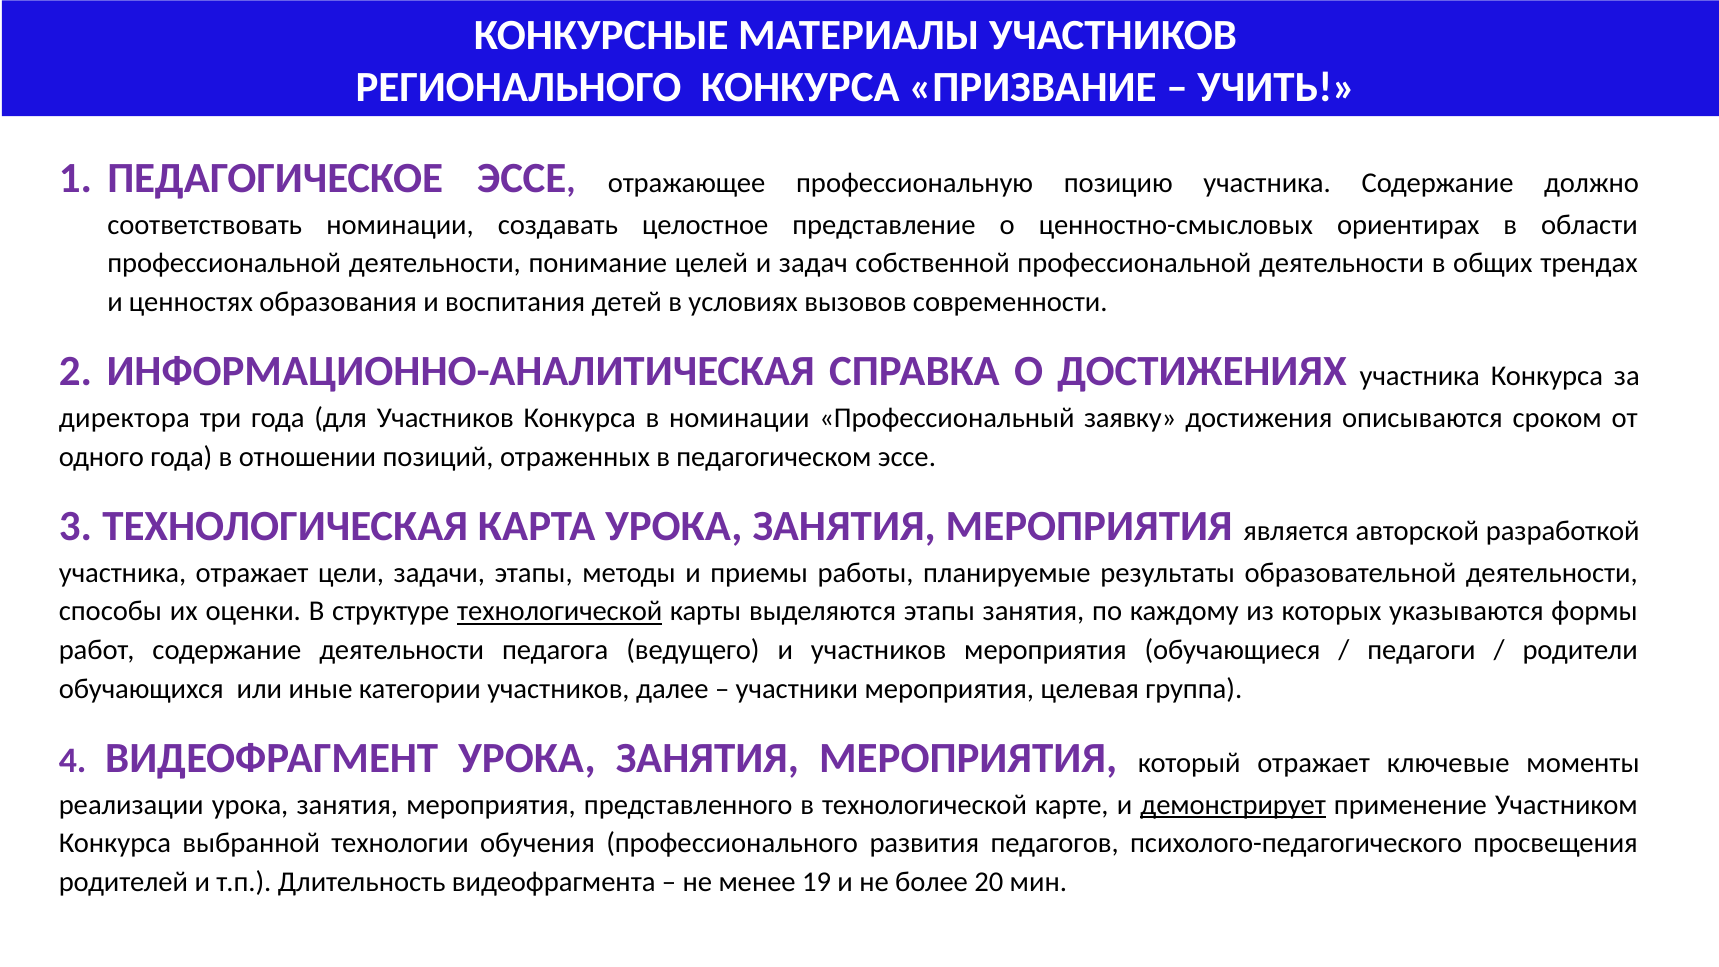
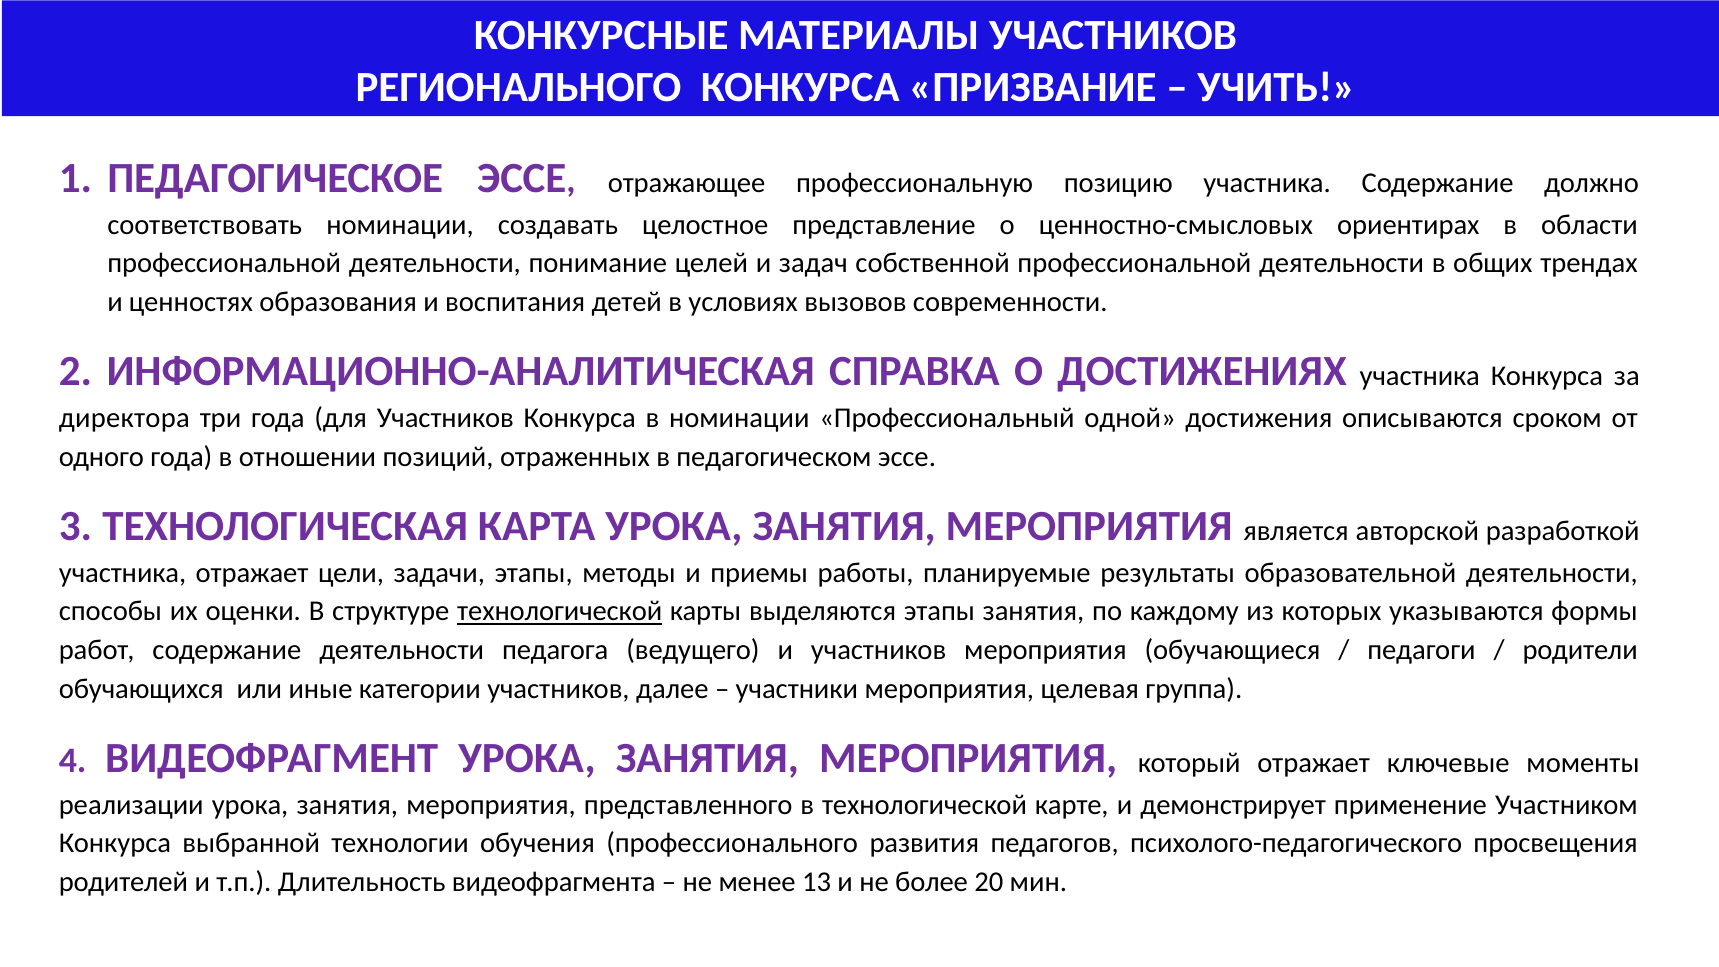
заявку: заявку -> одной (1130, 418)
демонстрирует underline: present -> none (1233, 805)
19: 19 -> 13 (817, 882)
